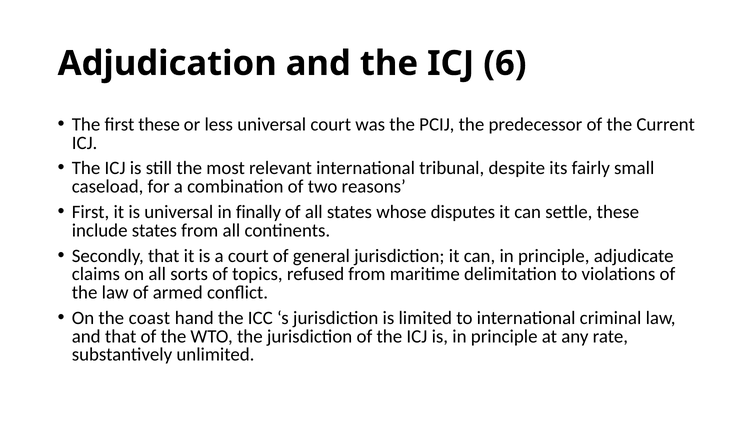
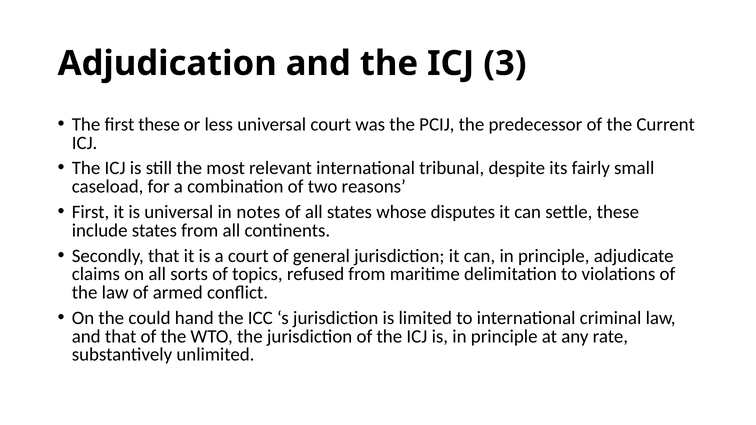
6: 6 -> 3 (505, 64)
finally: finally -> notes (258, 212)
coast: coast -> could (149, 318)
